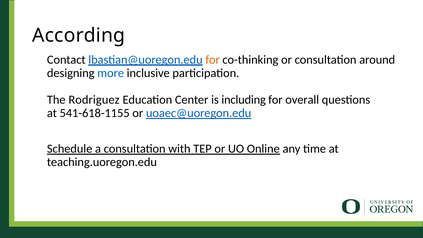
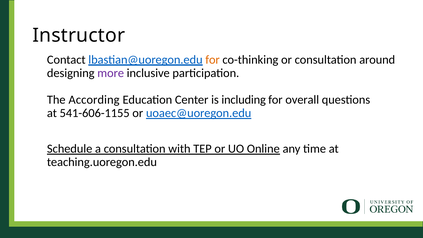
According: According -> Instructor (79, 36)
more colour: blue -> purple (111, 73)
Rodriguez: Rodriguez -> According (94, 100)
541-618-1155: 541-618-1155 -> 541-606-1155 (95, 113)
